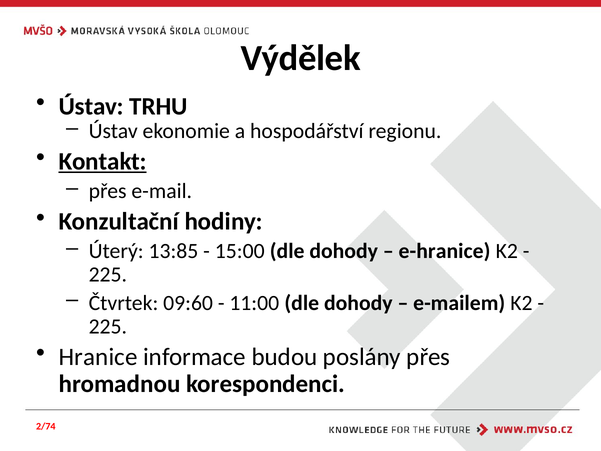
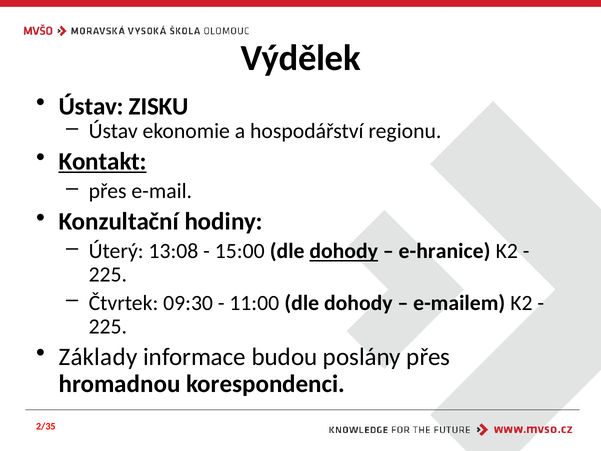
TRHU: TRHU -> ZISKU (159, 106)
13:85: 13:85 -> 13:08 (173, 251)
dohody underline: none -> present (344, 251)
09:60: 09:60 -> 09:30 (188, 303)
Hranice: Hranice -> Základy (98, 357)
2/74: 2/74 -> 2/35 (46, 426)
